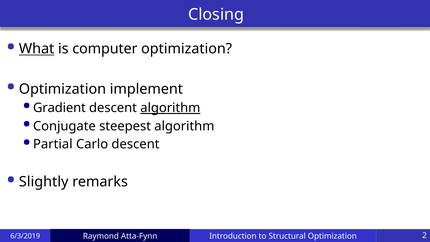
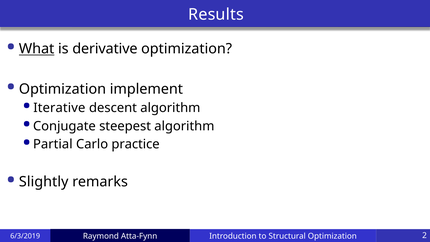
Closing: Closing -> Results (216, 15)
computer: computer -> derivative (105, 49)
Gradient: Gradient -> Iterative (59, 108)
algorithm underline: present -> none (170, 108)
Carlo descent: descent -> practice (136, 144)
